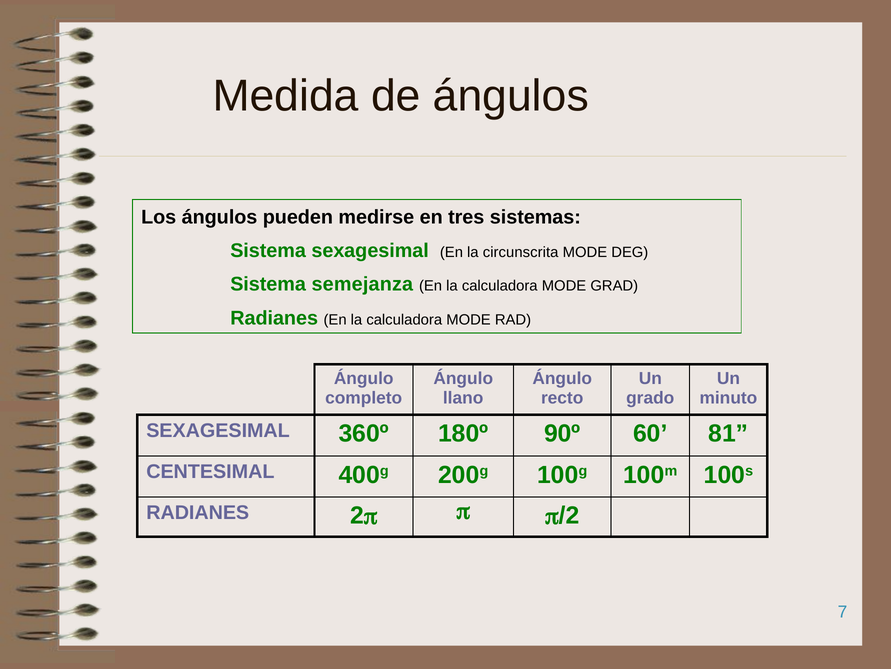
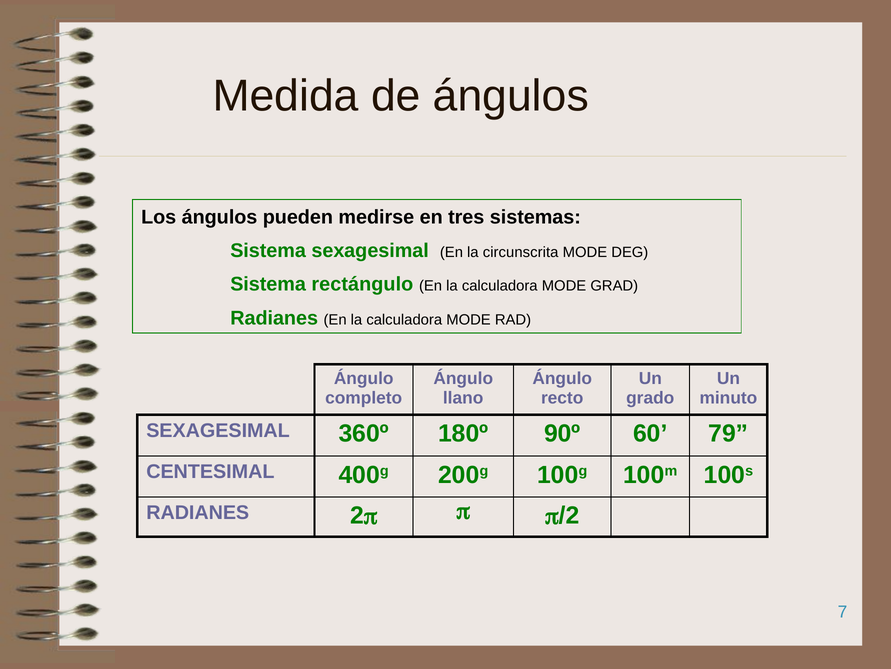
semejanza: semejanza -> rectángulo (362, 284)
81: 81 -> 79 (728, 433)
